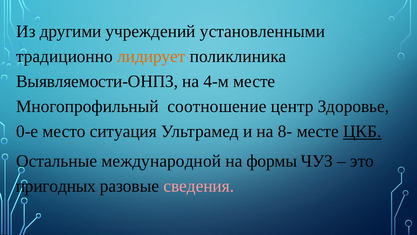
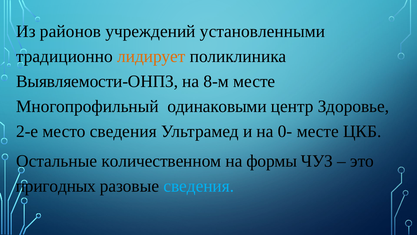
другими: другими -> районов (70, 31)
4-м: 4-м -> 8-м (216, 81)
соотношение: соотношение -> одинаковыми (217, 106)
0-е: 0-е -> 2-е (27, 131)
место ситуация: ситуация -> сведения (123, 131)
8-: 8- -> 0- (285, 131)
ЦКБ underline: present -> none (362, 131)
международной: международной -> количественном (161, 161)
сведения colour: pink -> light blue (199, 186)
